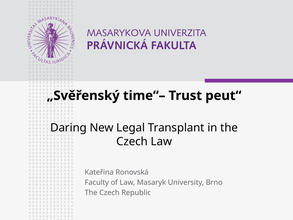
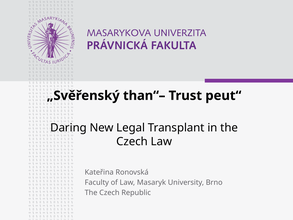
time“–: time“– -> than“– (144, 96)
